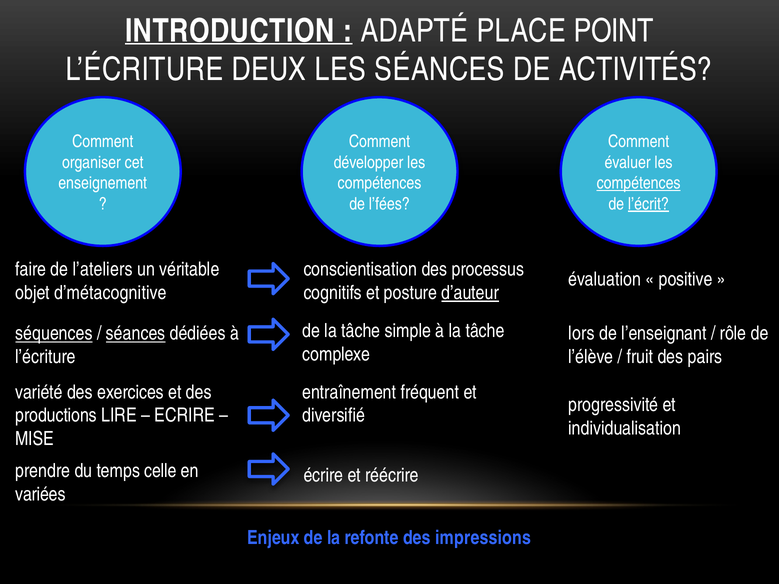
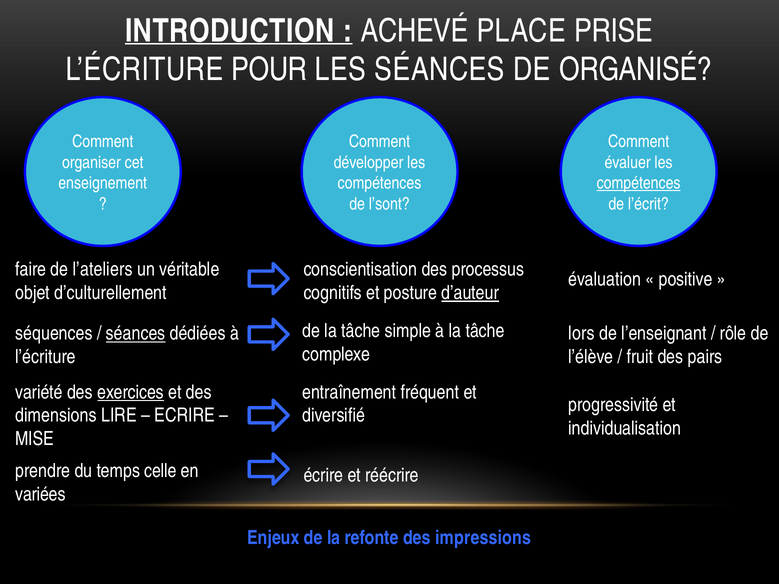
ADAPTÉ: ADAPTÉ -> ACHEVÉ (415, 31)
POINT: POINT -> PRISE (614, 31)
DEUX: DEUX -> POUR (269, 70)
ACTIVITÉS: ACTIVITÉS -> ORGANISÉ (636, 70)
l’fées: l’fées -> l’sont (389, 204)
l’écrit underline: present -> none (648, 204)
d’métacognitive: d’métacognitive -> d’culturellement (111, 293)
séquences underline: present -> none (54, 334)
exercices underline: none -> present (131, 392)
productions: productions -> dimensions (56, 416)
